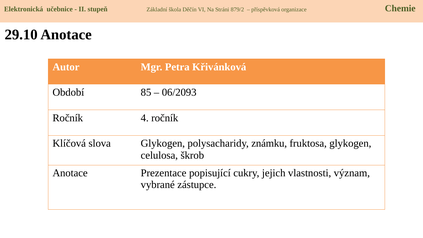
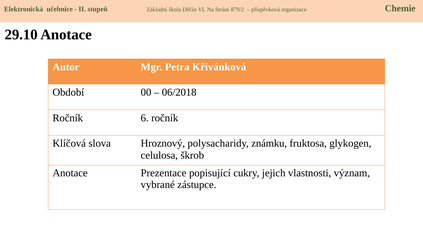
85: 85 -> 00 (146, 92)
06/2093: 06/2093 -> 06/2018 (179, 92)
4: 4 -> 6 (145, 118)
slova Glykogen: Glykogen -> Hroznový (163, 143)
